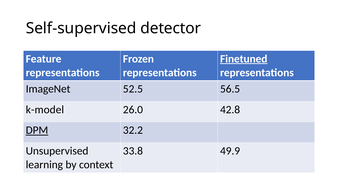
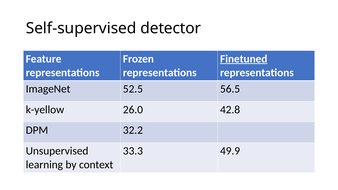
k-model: k-model -> k-yellow (45, 110)
DPM underline: present -> none (37, 130)
33.8: 33.8 -> 33.3 (133, 151)
